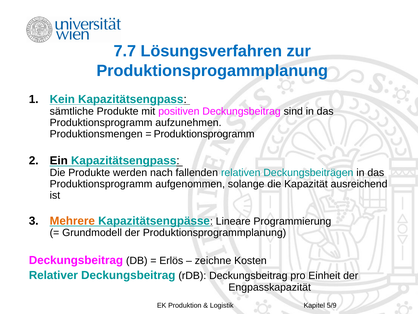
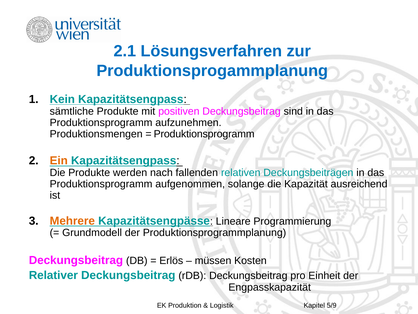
7.7: 7.7 -> 2.1 (125, 51)
Ein colour: black -> orange (59, 160)
zeichne: zeichne -> müssen (213, 260)
